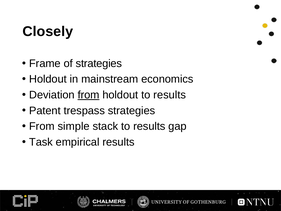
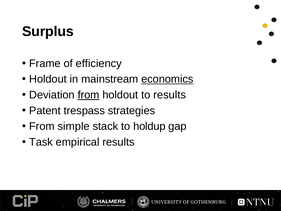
Closely: Closely -> Surplus (48, 31)
of strategies: strategies -> efficiency (99, 63)
economics underline: none -> present (167, 79)
stack to results: results -> holdup (149, 126)
